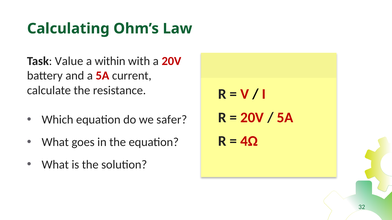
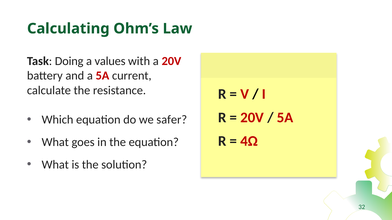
Value: Value -> Doing (69, 61)
within: within -> values (110, 61)
